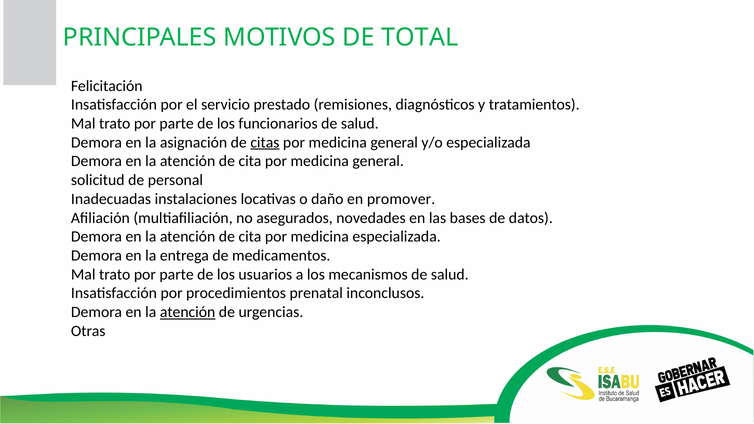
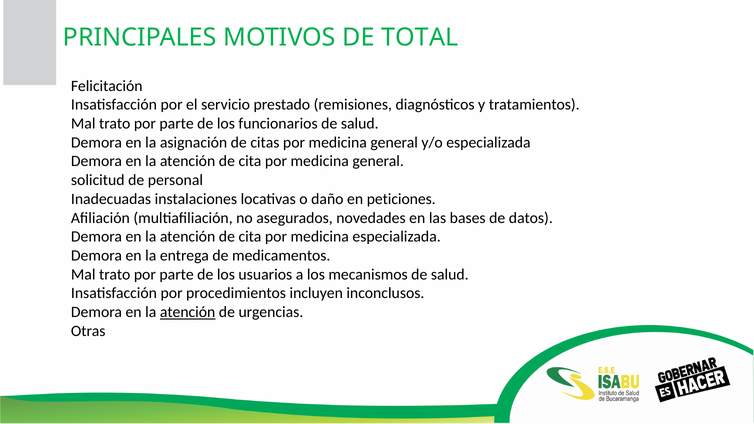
citas underline: present -> none (265, 142)
promover: promover -> peticiones (401, 199)
prenatal: prenatal -> incluyen (316, 293)
